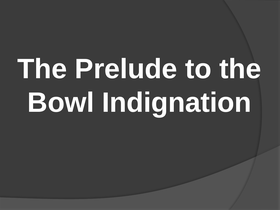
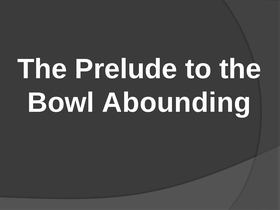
Indignation: Indignation -> Abounding (176, 103)
